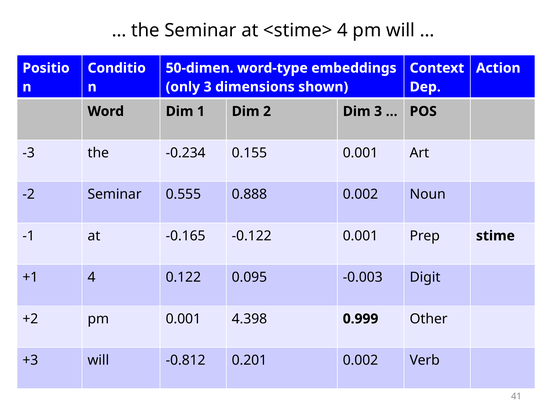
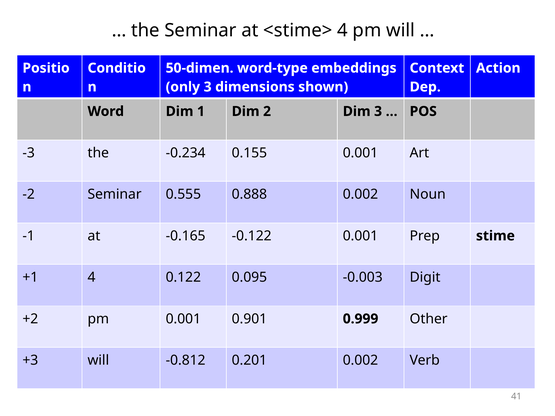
4.398: 4.398 -> 0.901 (249, 319)
